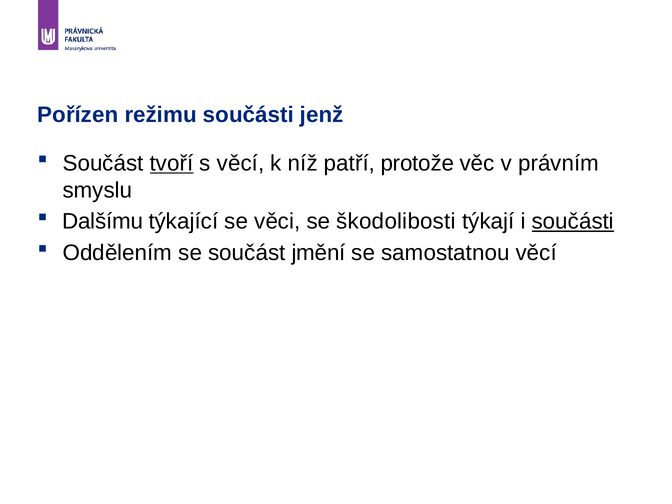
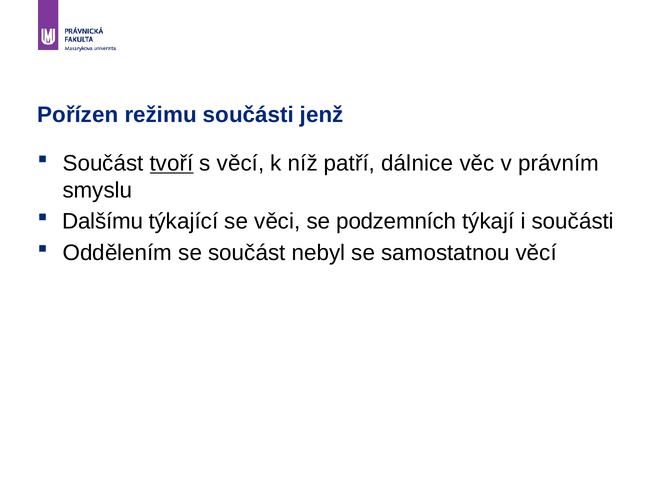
protože: protože -> dálnice (417, 163)
škodolibosti: škodolibosti -> podzemních (396, 222)
součásti underline: present -> none (573, 222)
jmění: jmění -> nebyl (318, 253)
